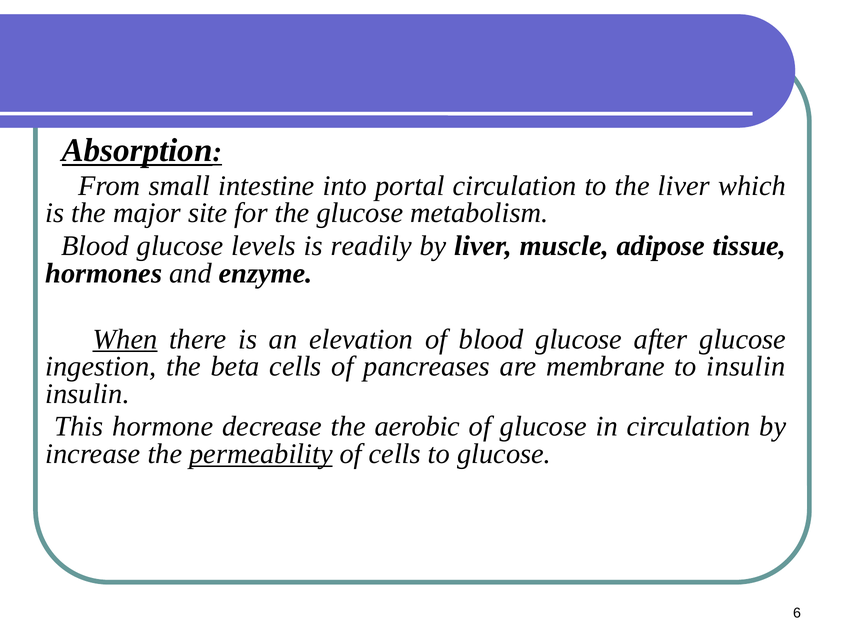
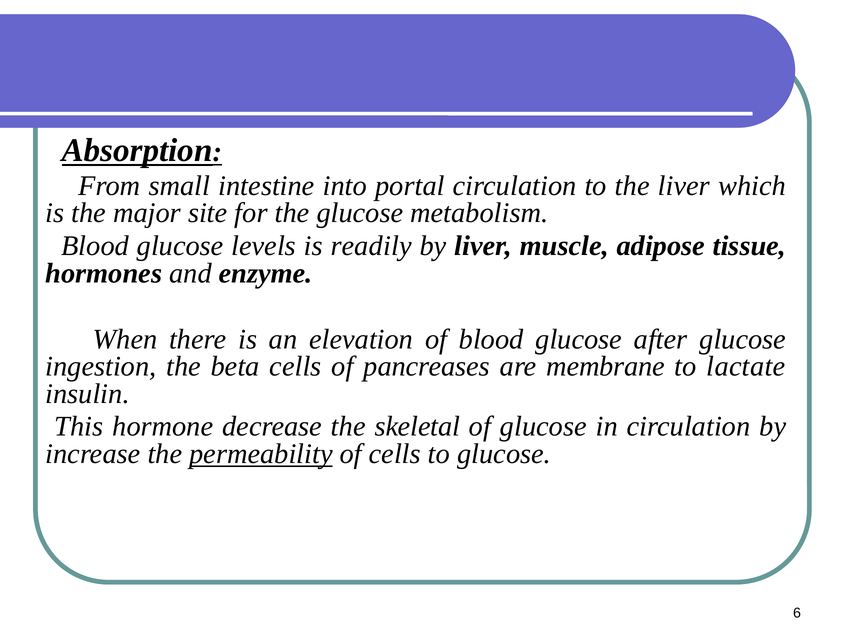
When underline: present -> none (125, 339)
to insulin: insulin -> lactate (746, 366)
aerobic: aerobic -> skeletal (417, 427)
